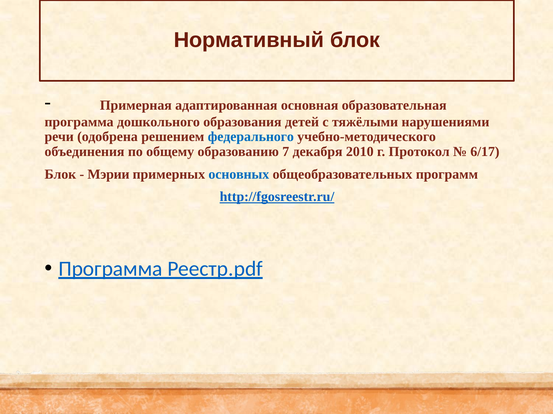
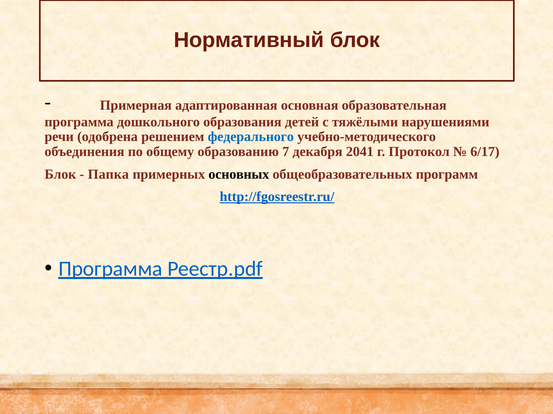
2010: 2010 -> 2041 (360, 152)
Мэрии: Мэрии -> Папка (108, 175)
основных colour: blue -> black (239, 175)
